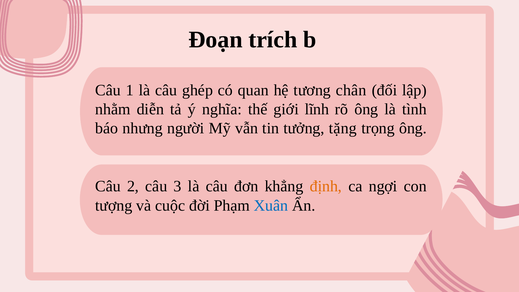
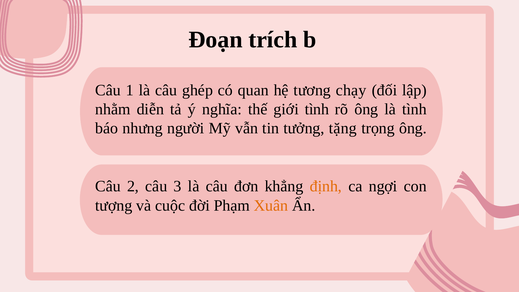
chân: chân -> chạy (351, 90)
giới lĩnh: lĩnh -> tình (317, 109)
Xuân colour: blue -> orange (271, 205)
